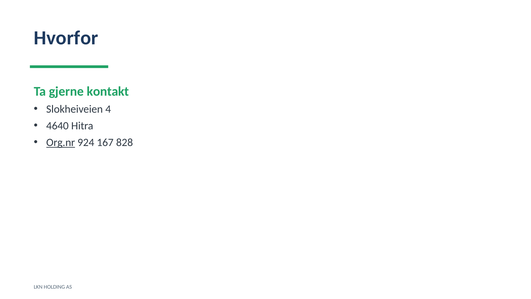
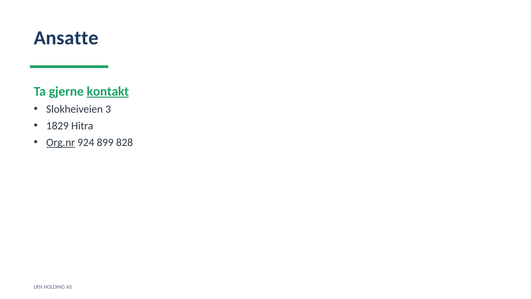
Hvorfor: Hvorfor -> Ansatte (66, 38)
kontakt underline: none -> present (108, 91)
4: 4 -> 3 (108, 109)
4640: 4640 -> 1829 (57, 126)
167: 167 -> 899 (105, 142)
